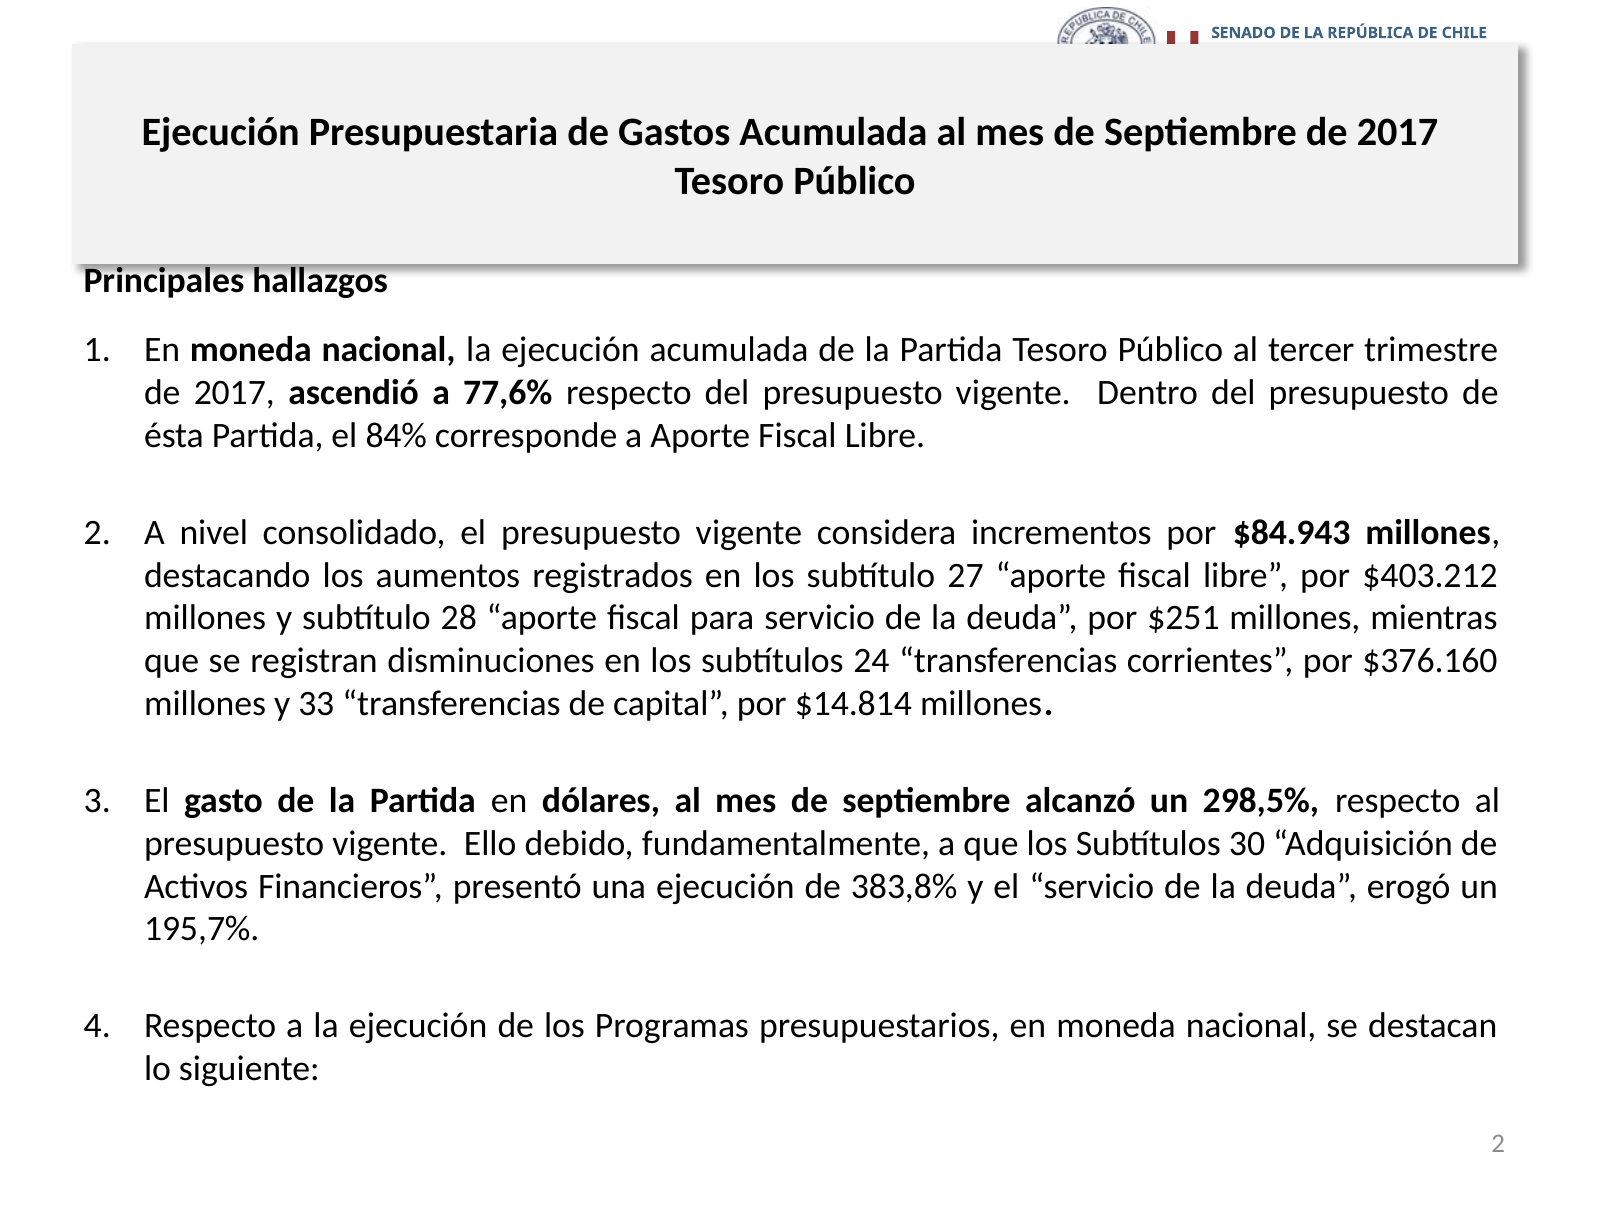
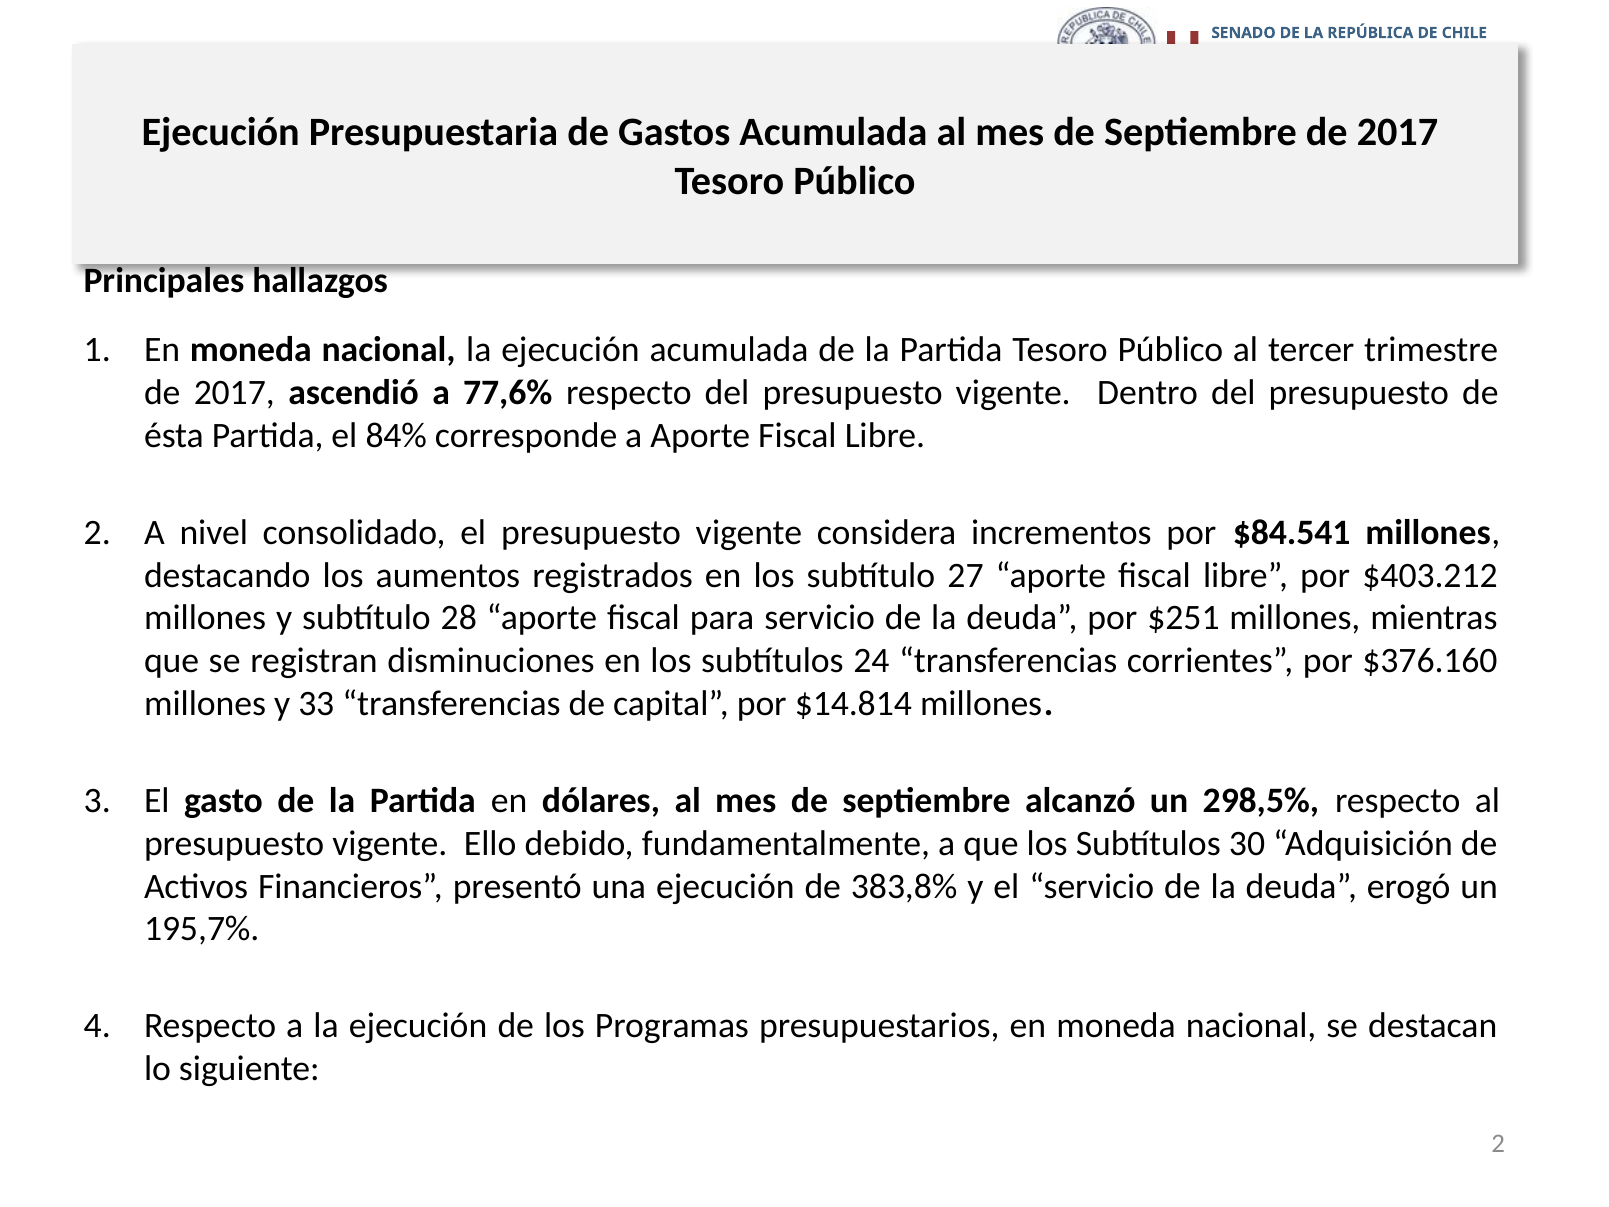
$84.943: $84.943 -> $84.541 (1292, 532)
